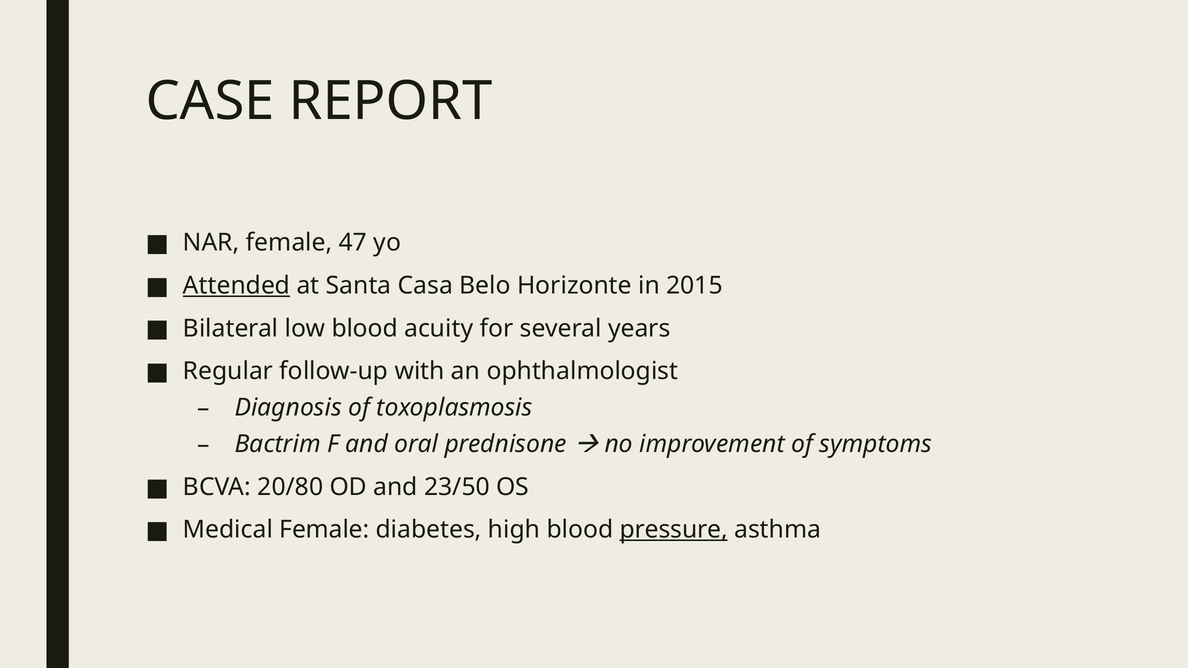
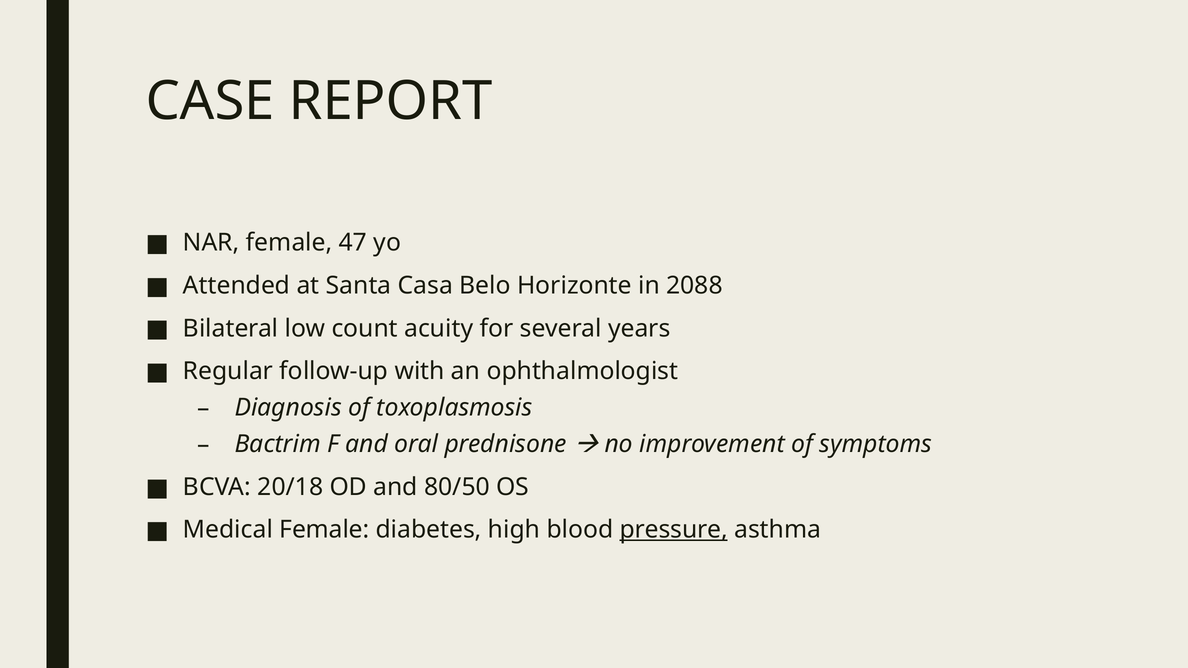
Attended underline: present -> none (237, 286)
2015: 2015 -> 2088 (694, 286)
low blood: blood -> count (365, 328)
20/80: 20/80 -> 20/18 (290, 487)
23/50: 23/50 -> 80/50 (457, 487)
